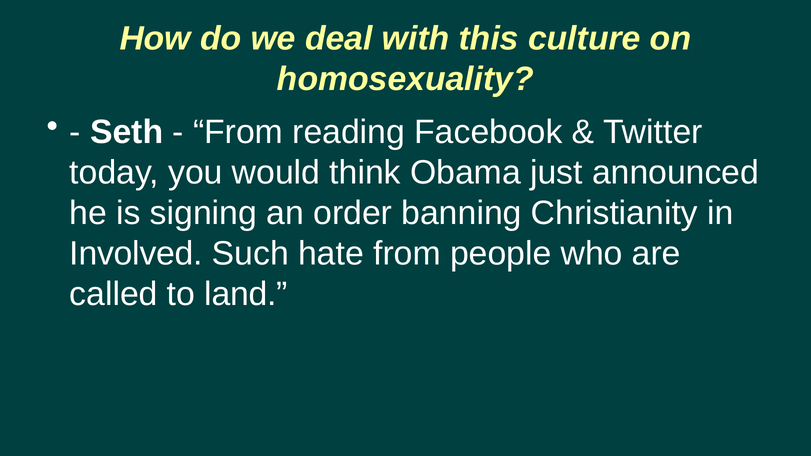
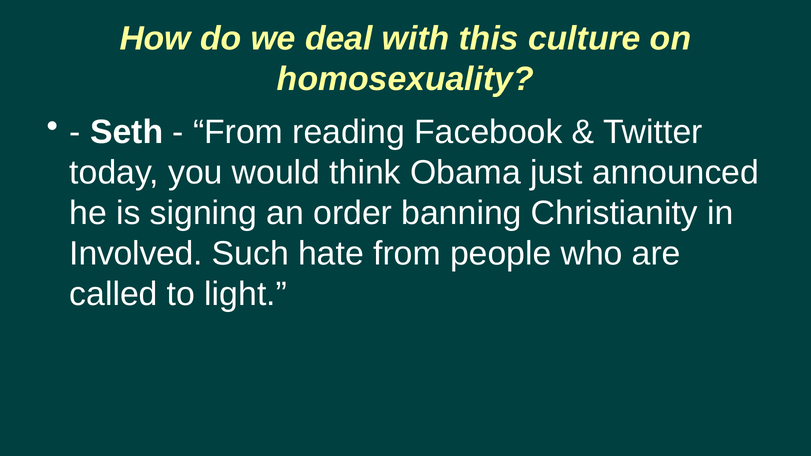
land: land -> light (246, 294)
